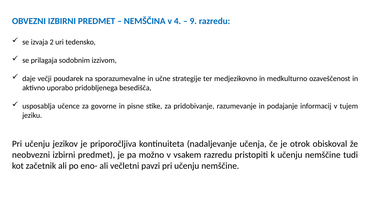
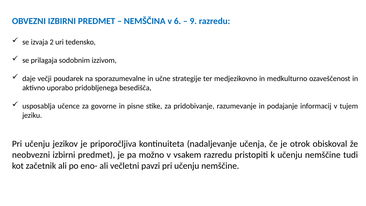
4: 4 -> 6 (178, 21)
